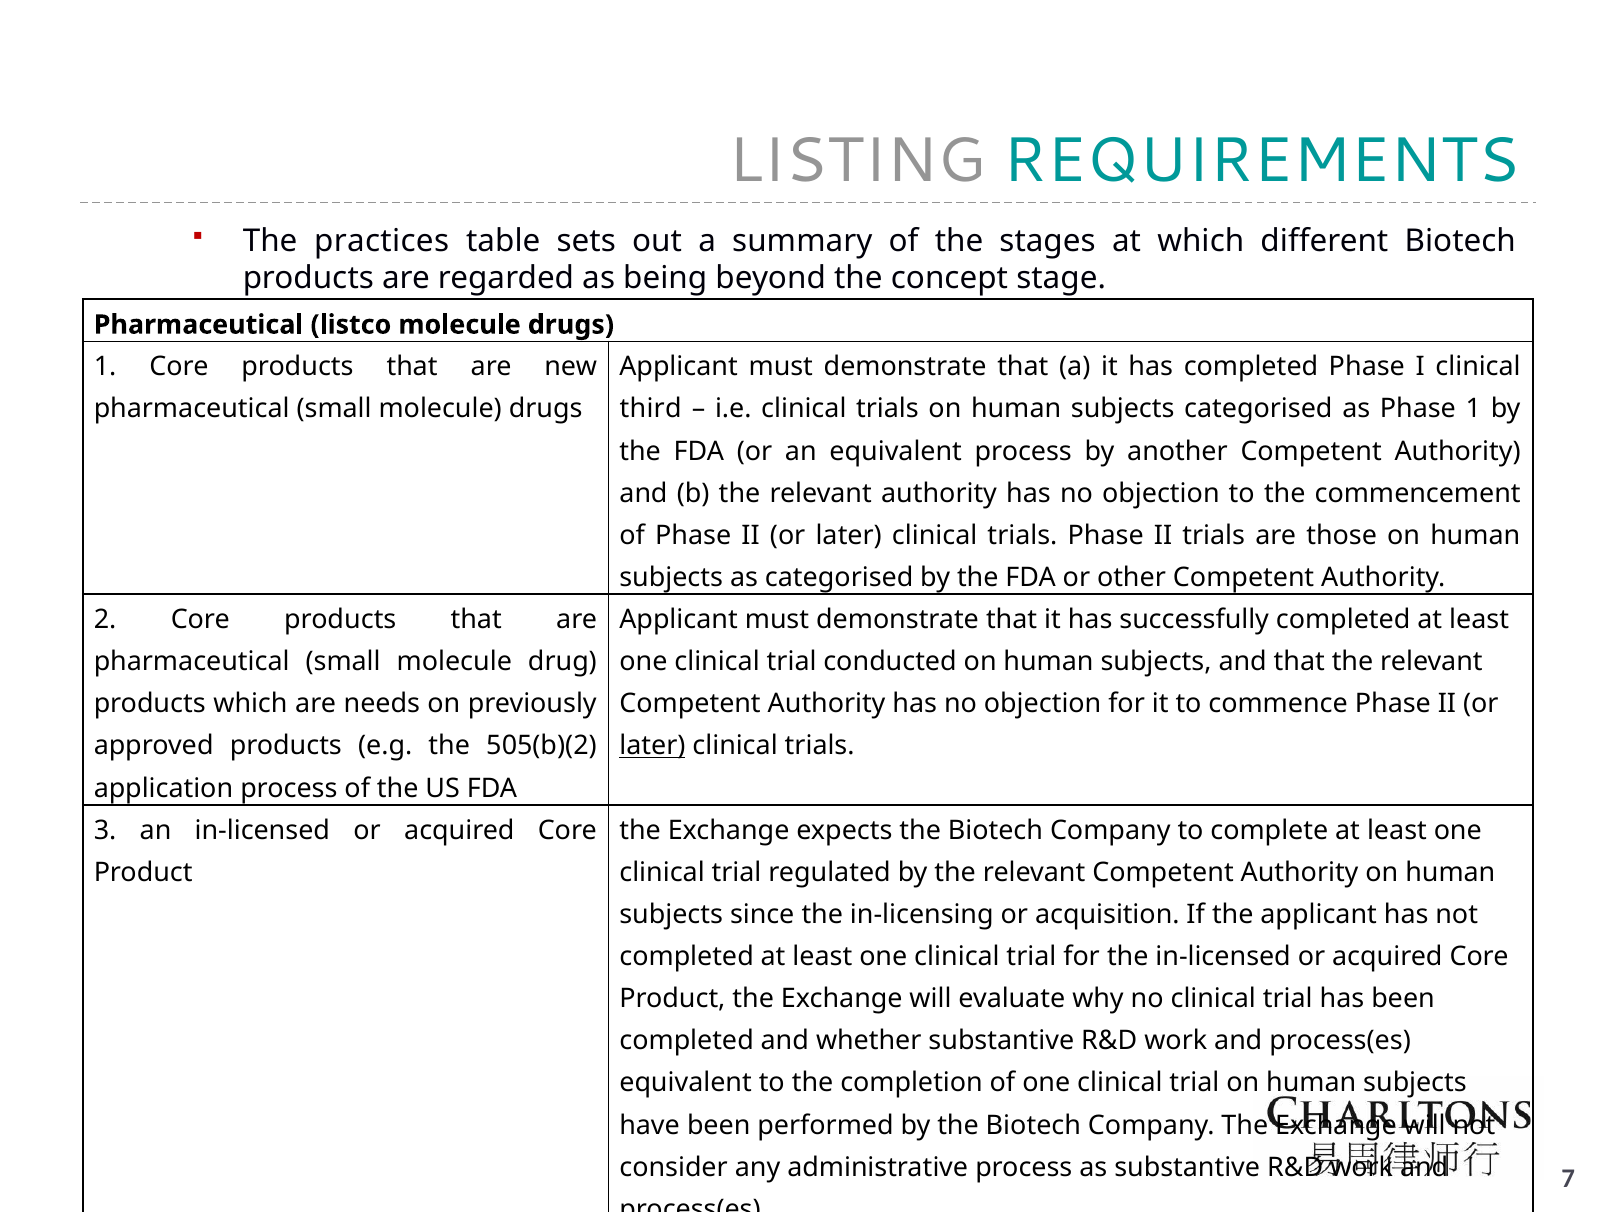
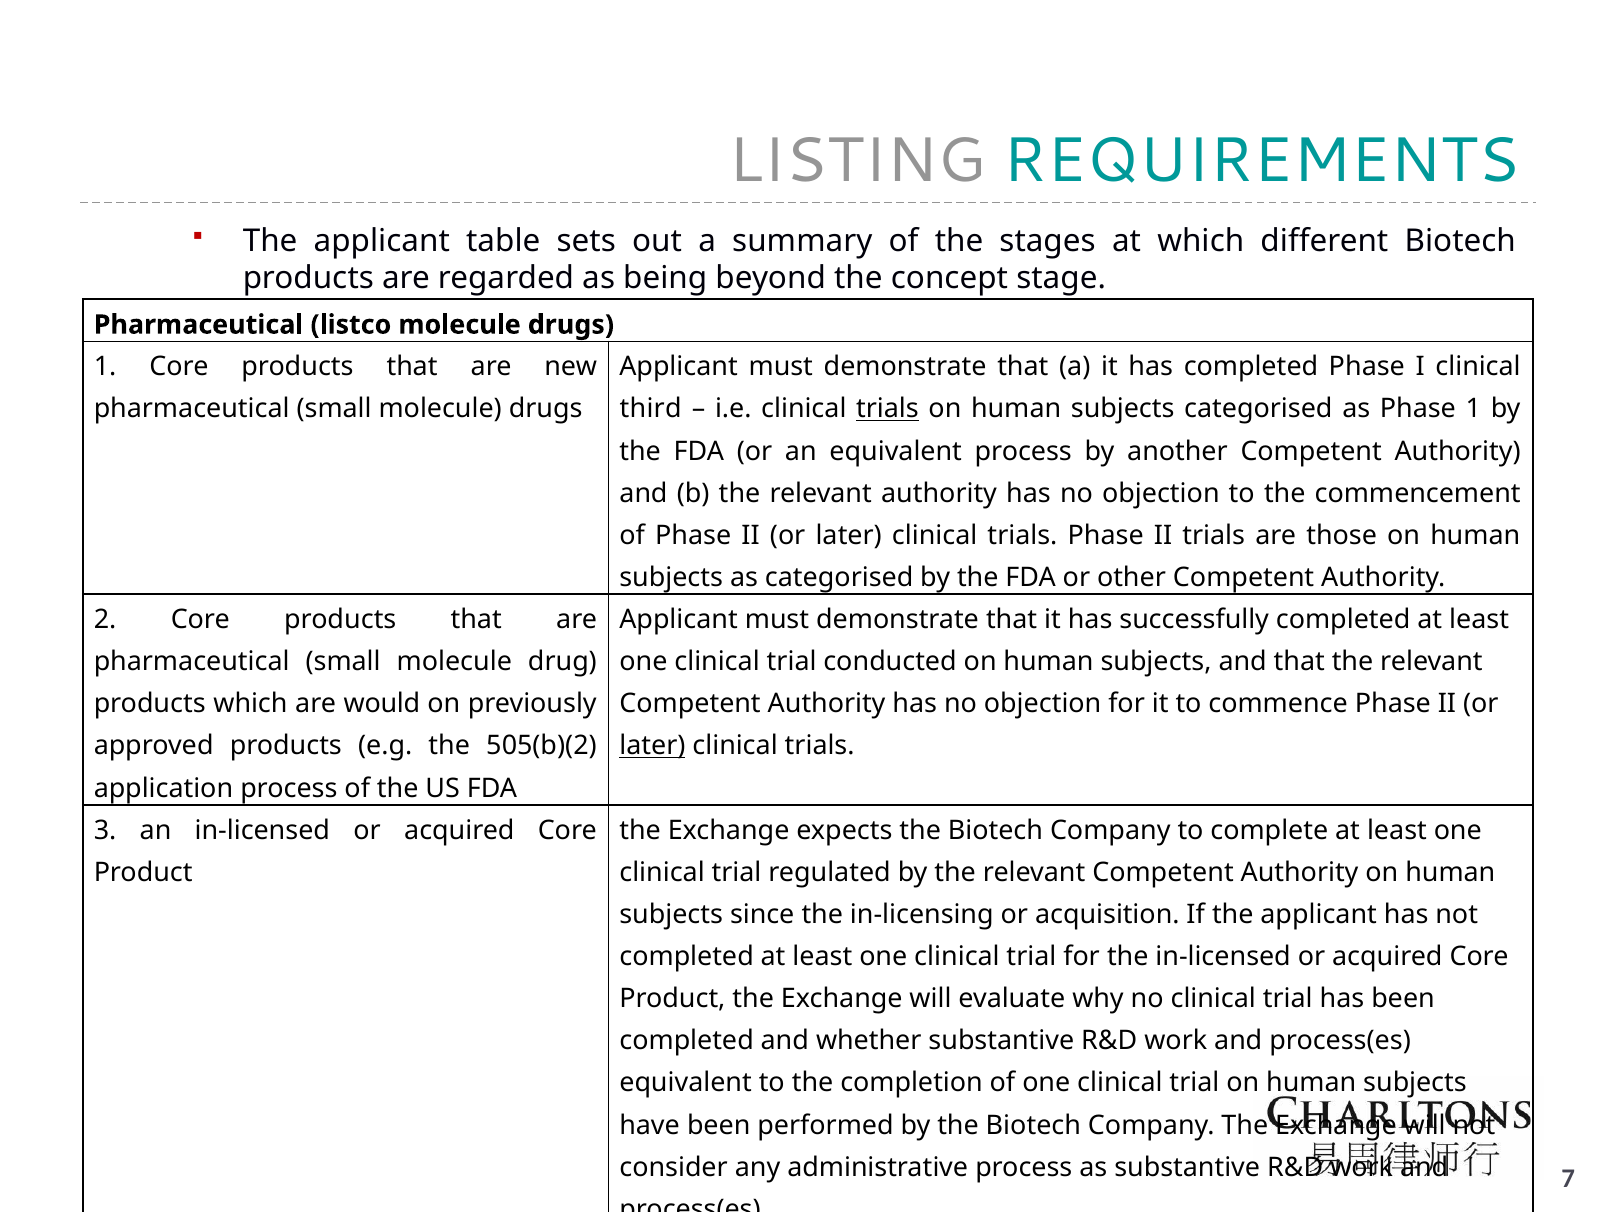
practices: practices -> applicant (382, 241)
trials underline: none -> present (887, 409)
needs: needs -> would (382, 704)
